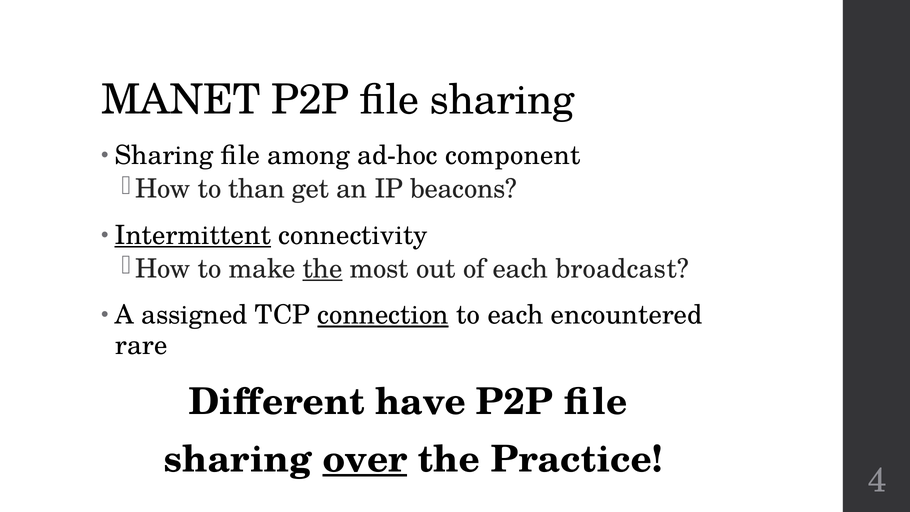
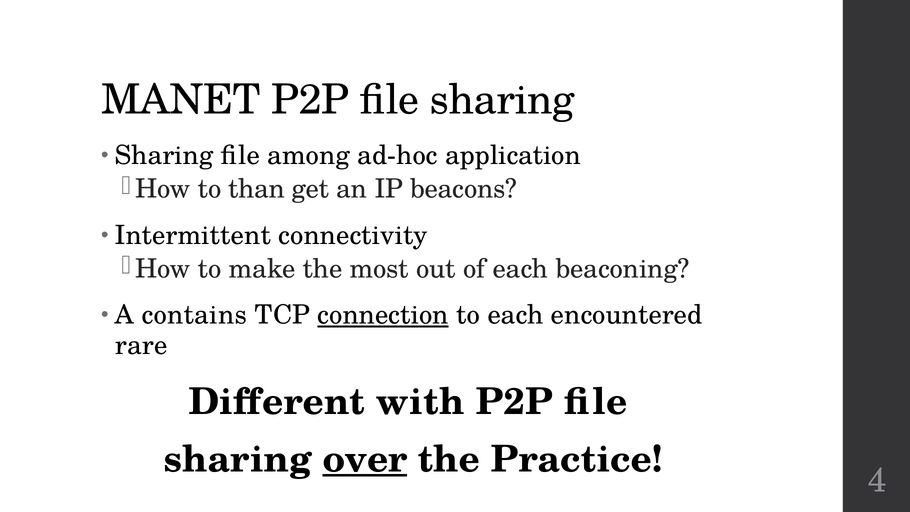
component: component -> application (513, 155)
Intermittent underline: present -> none (193, 235)
the underline: present -> none (323, 269)
broadcast: broadcast -> beaconing (623, 269)
assigned: assigned -> contains (194, 315)
have: have -> with (420, 402)
